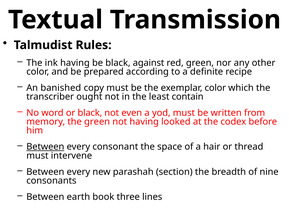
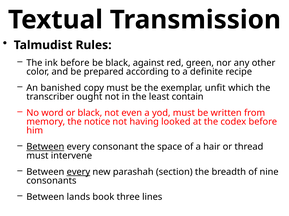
ink having: having -> before (75, 63)
exemplar color: color -> unfit (215, 88)
the green: green -> notice (97, 122)
every underline: none -> present (78, 172)
earth: earth -> lands (78, 198)
